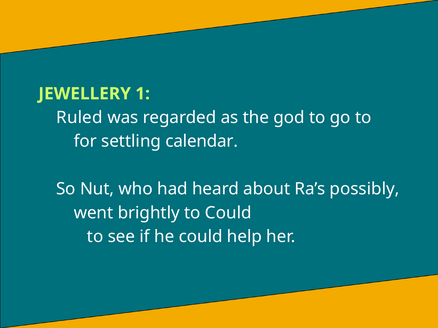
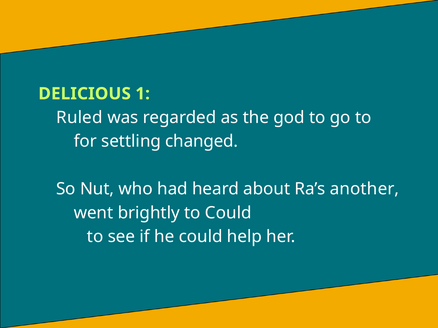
JEWELLERY: JEWELLERY -> DELICIOUS (85, 94)
calendar: calendar -> changed (202, 142)
possibly: possibly -> another (364, 189)
